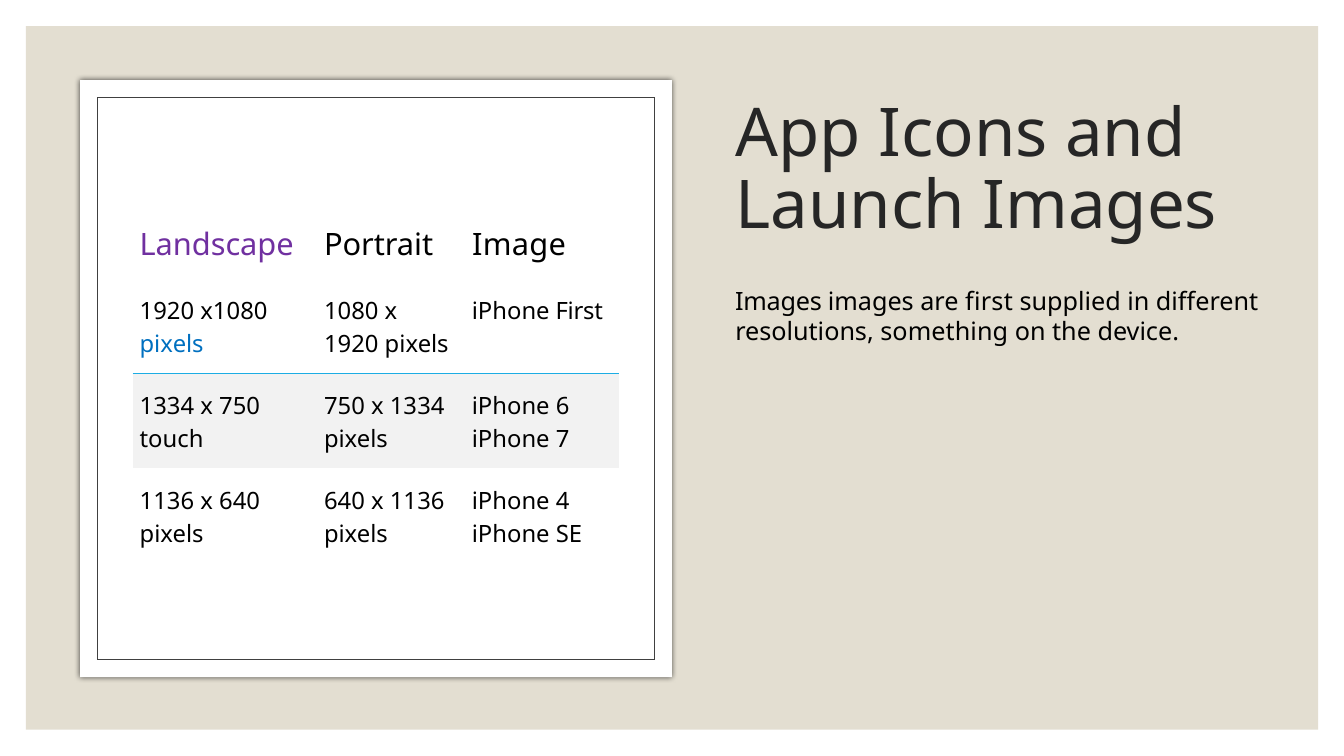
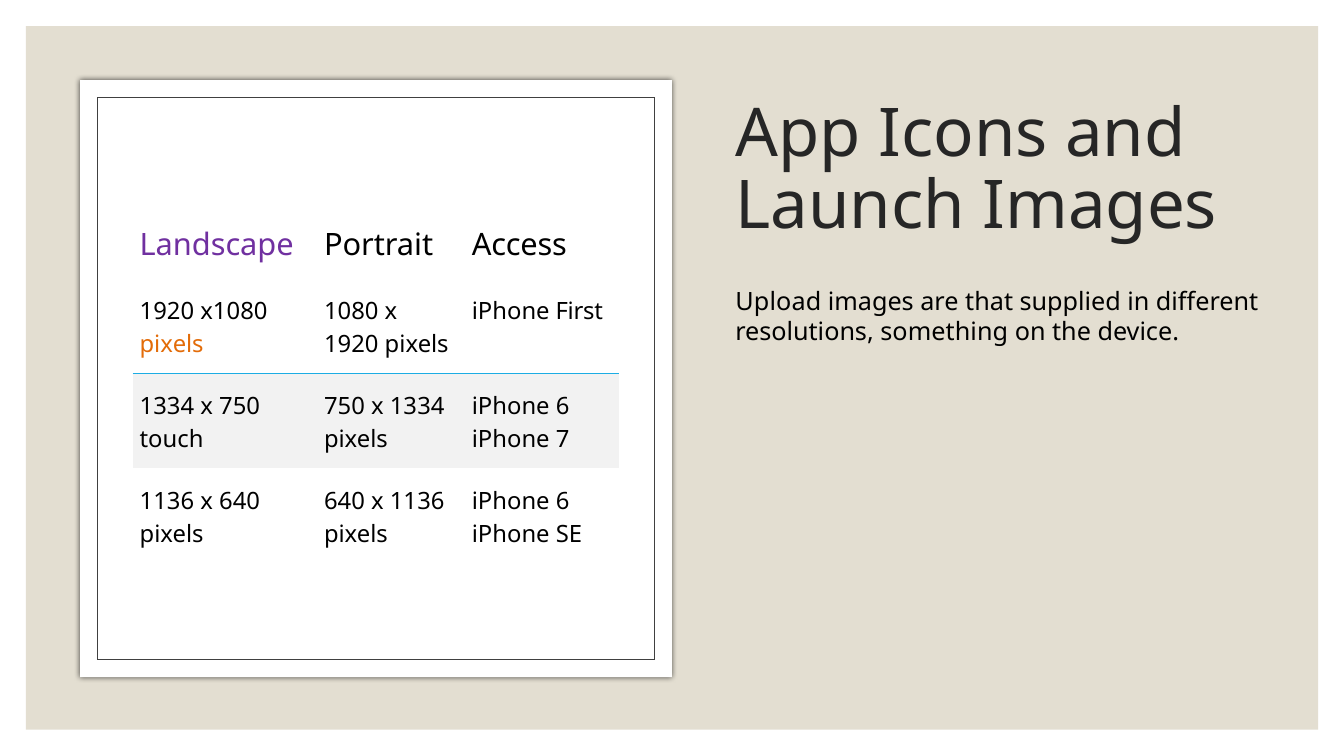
Image: Image -> Access (519, 245)
Images: Images -> Upload (778, 302)
are first: first -> that (989, 302)
pixels colour: blue -> orange (172, 344)
4: 4 -> 6 (563, 502)
